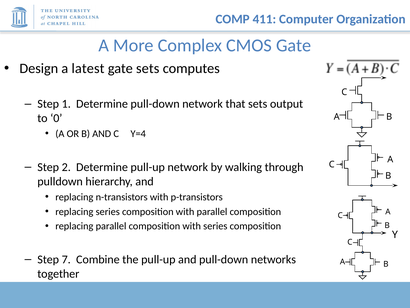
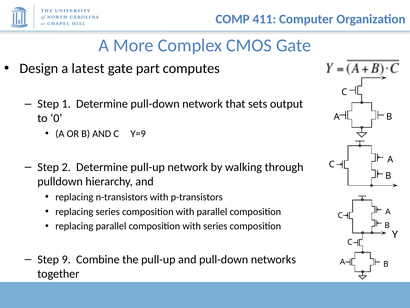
gate sets: sets -> part (148, 68)
Y=4: Y=4 -> Y=9 (138, 134)
7: 7 -> 9 (66, 259)
